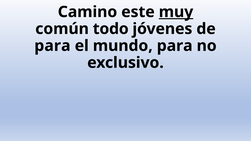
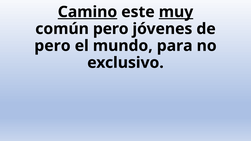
Camino underline: none -> present (87, 12)
común todo: todo -> pero (111, 29)
para: para -> pero (52, 46)
